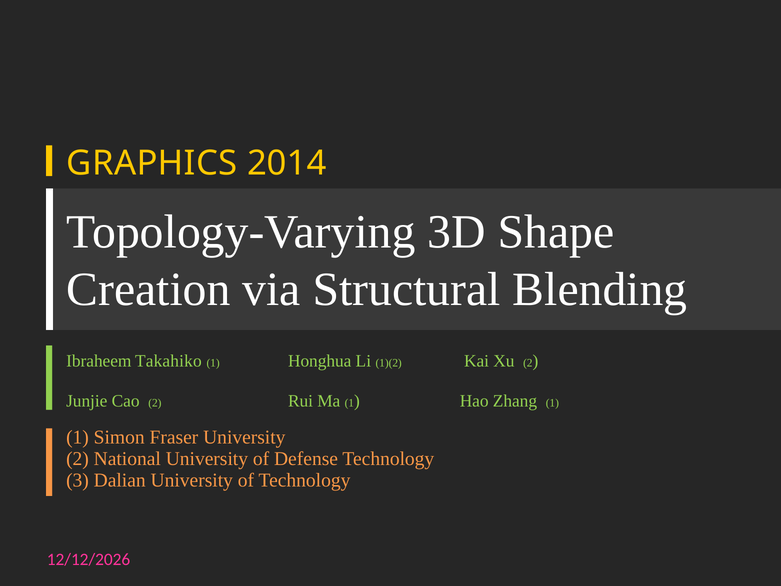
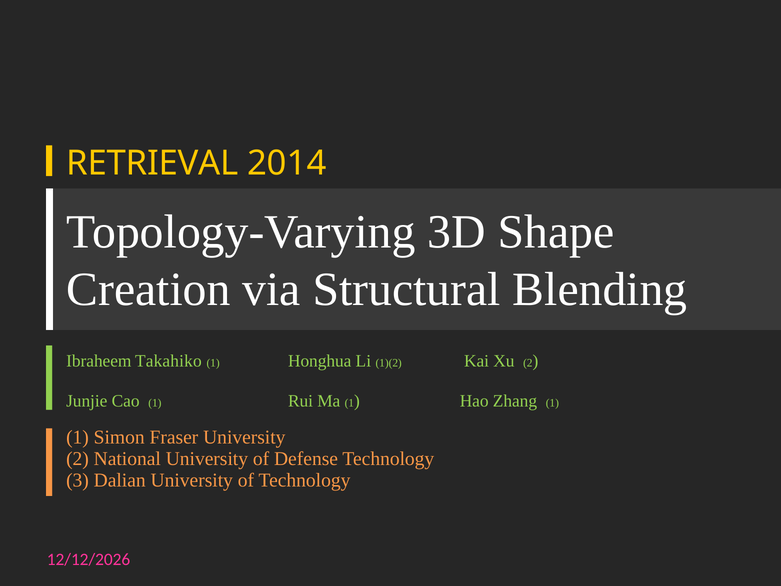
GRAPHICS: GRAPHICS -> RETRIEVAL (152, 163)
Cao 2: 2 -> 1 (155, 403)
